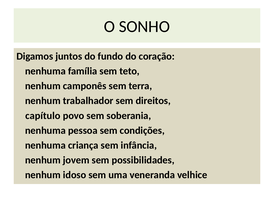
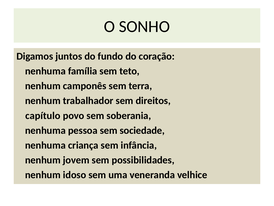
condições: condições -> sociedade (142, 130)
